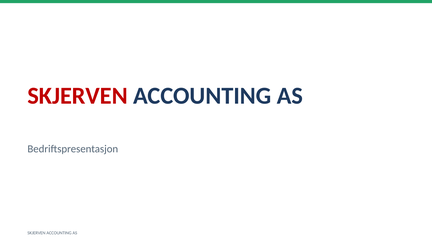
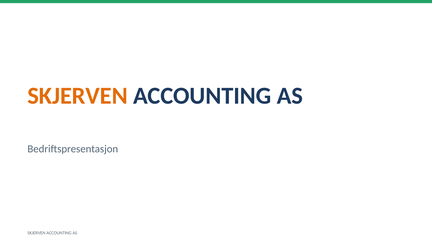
SKJERVEN colour: red -> orange (78, 96)
